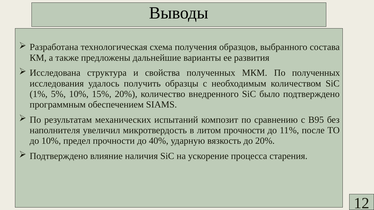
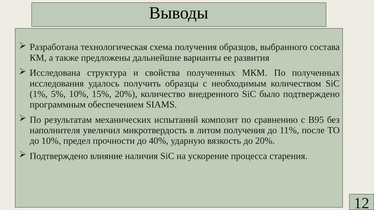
литом прочности: прочности -> получения (244, 130)
